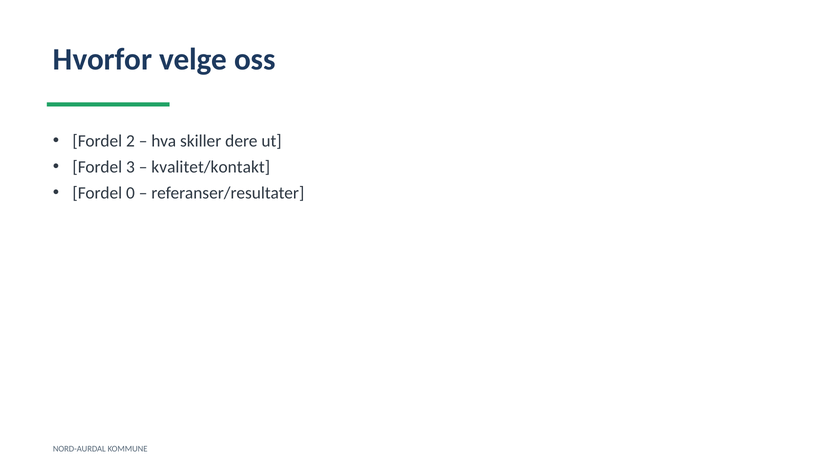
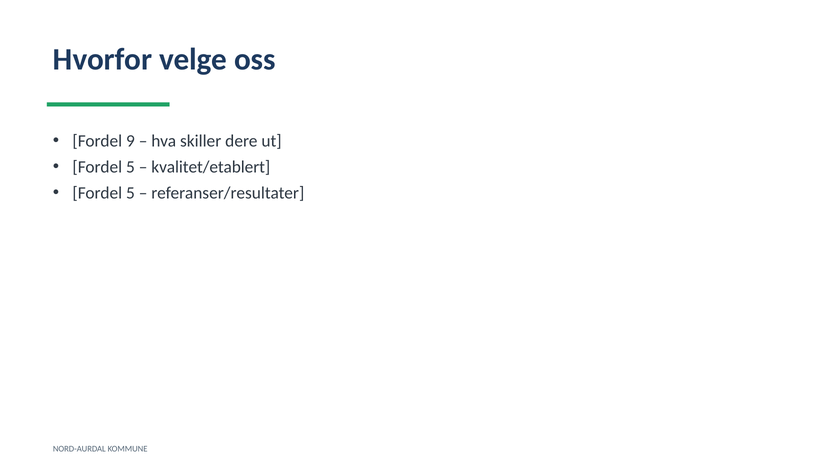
2: 2 -> 9 (130, 141)
3: 3 -> 5 (130, 167)
kvalitet/kontakt: kvalitet/kontakt -> kvalitet/etablert (211, 167)
0: 0 -> 5 (130, 193)
